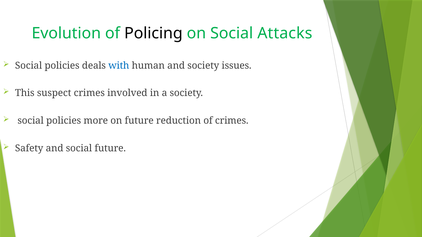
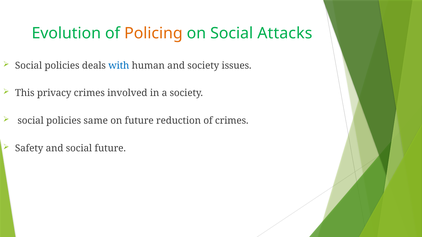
Policing colour: black -> orange (153, 33)
suspect: suspect -> privacy (54, 93)
more: more -> same (96, 121)
